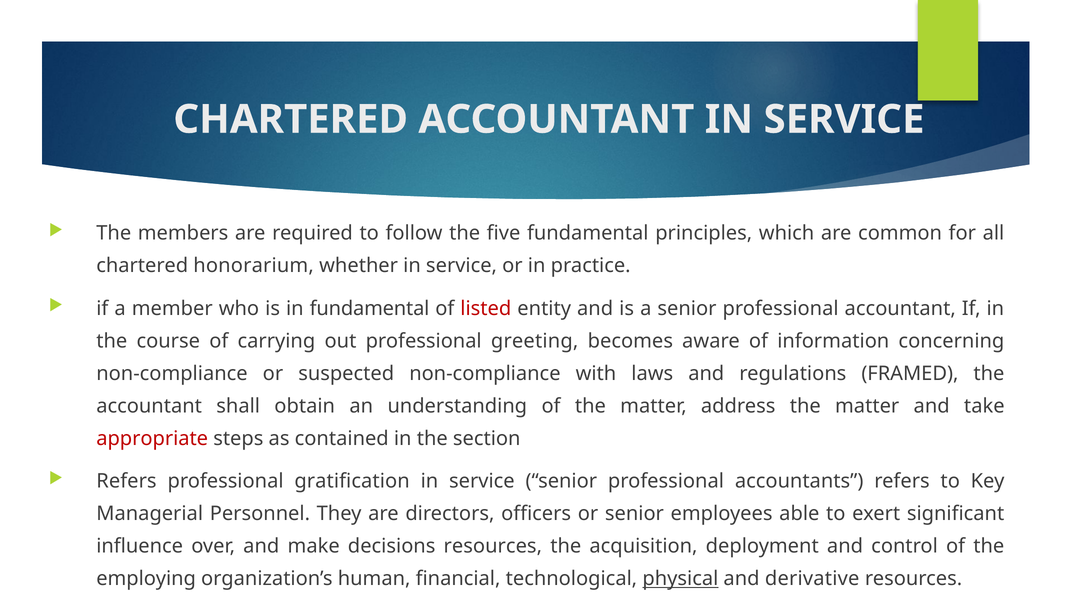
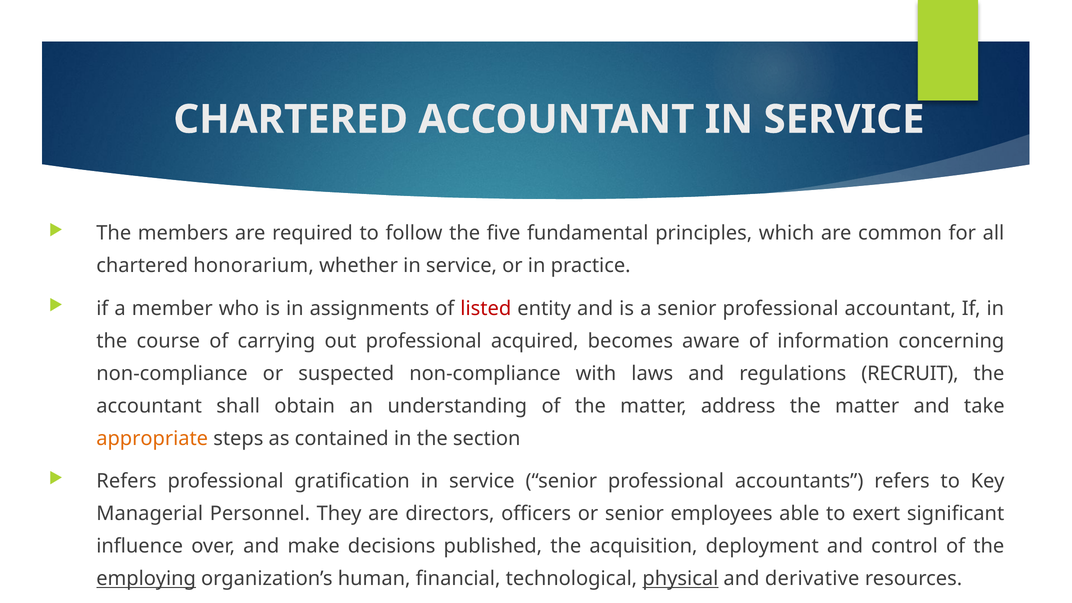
in fundamental: fundamental -> assignments (369, 308)
greeting: greeting -> acquired (535, 341)
FRAMED: FRAMED -> RECRUIT (910, 373)
appropriate colour: red -> orange (152, 439)
decisions resources: resources -> published (493, 546)
employing underline: none -> present (146, 579)
